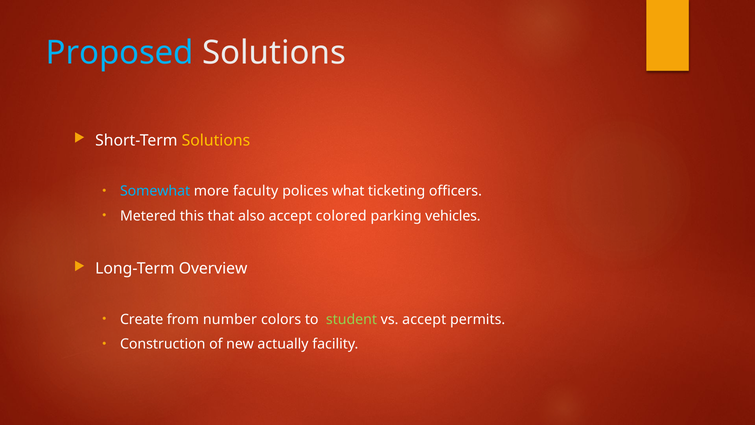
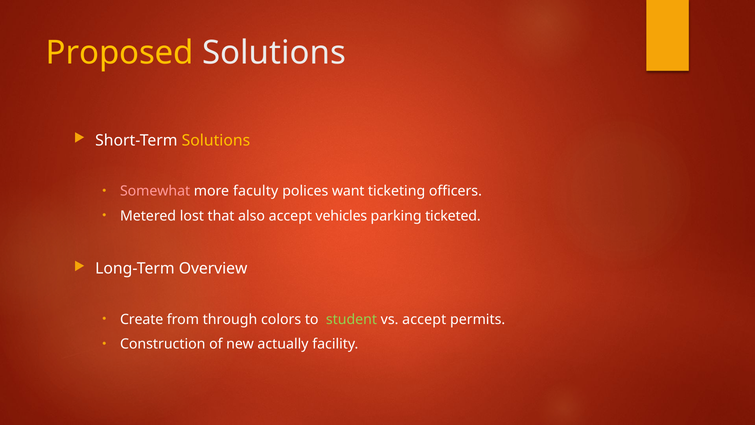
Proposed colour: light blue -> yellow (120, 53)
Somewhat colour: light blue -> pink (155, 191)
what: what -> want (348, 191)
this: this -> lost (192, 216)
colored: colored -> vehicles (341, 216)
vehicles: vehicles -> ticketed (453, 216)
number: number -> through (230, 319)
